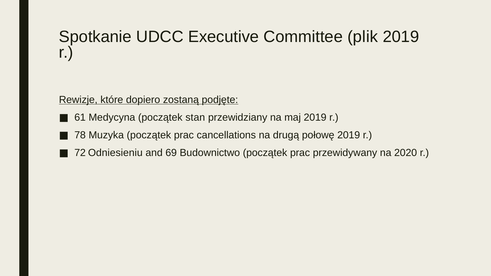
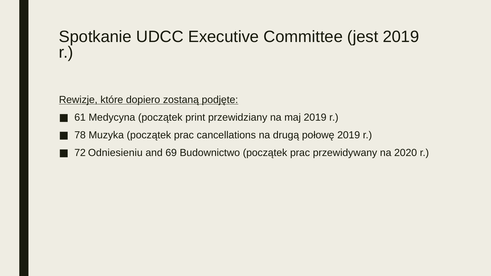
plik: plik -> jest (363, 37)
stan: stan -> print (195, 117)
